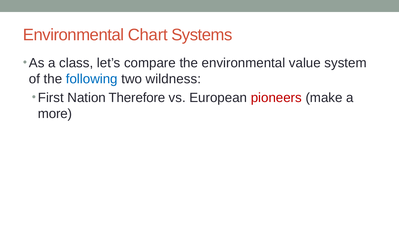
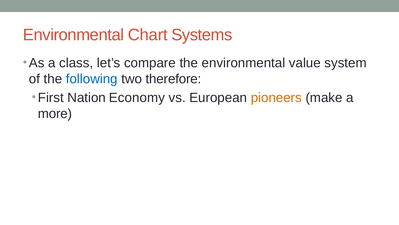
wildness: wildness -> therefore (173, 79)
Therefore: Therefore -> Economy (137, 97)
pioneers colour: red -> orange (276, 97)
